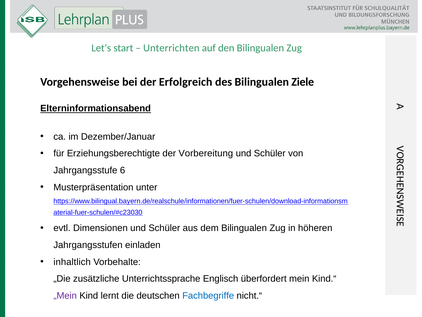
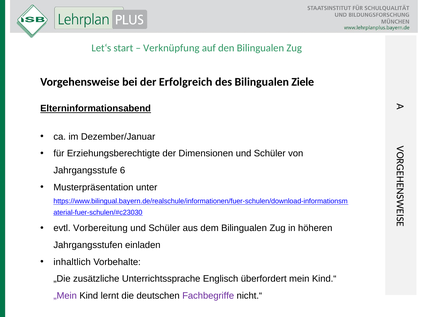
Unterrichten: Unterrichten -> Verknüpfung (171, 48)
Vorbereitung: Vorbereitung -> Dimensionen (206, 153)
Dimensionen: Dimensionen -> Vorbereitung (100, 228)
Fachbegriffe colour: blue -> purple (208, 295)
